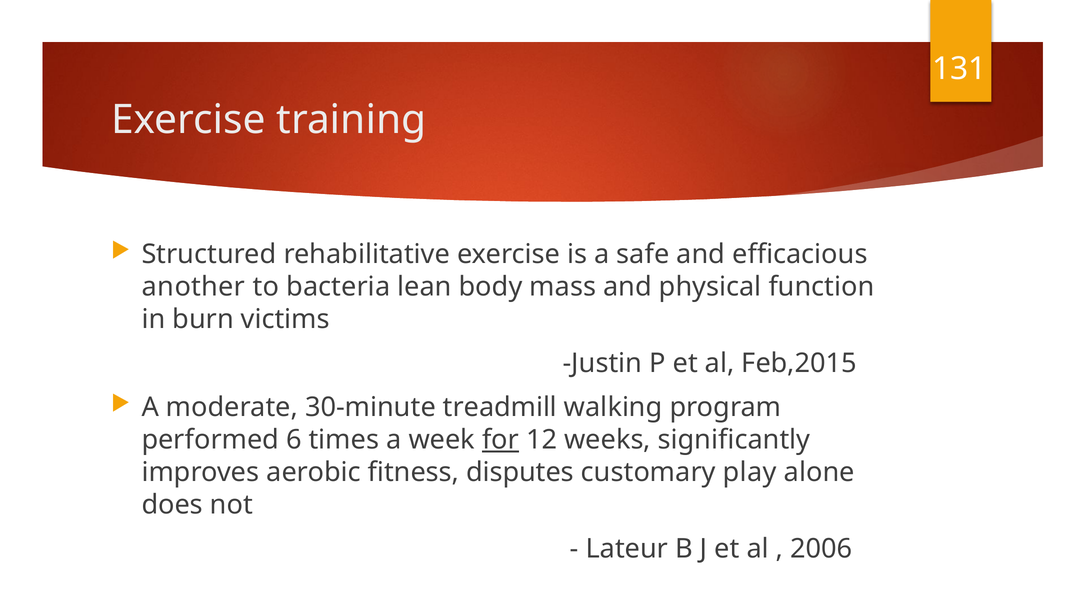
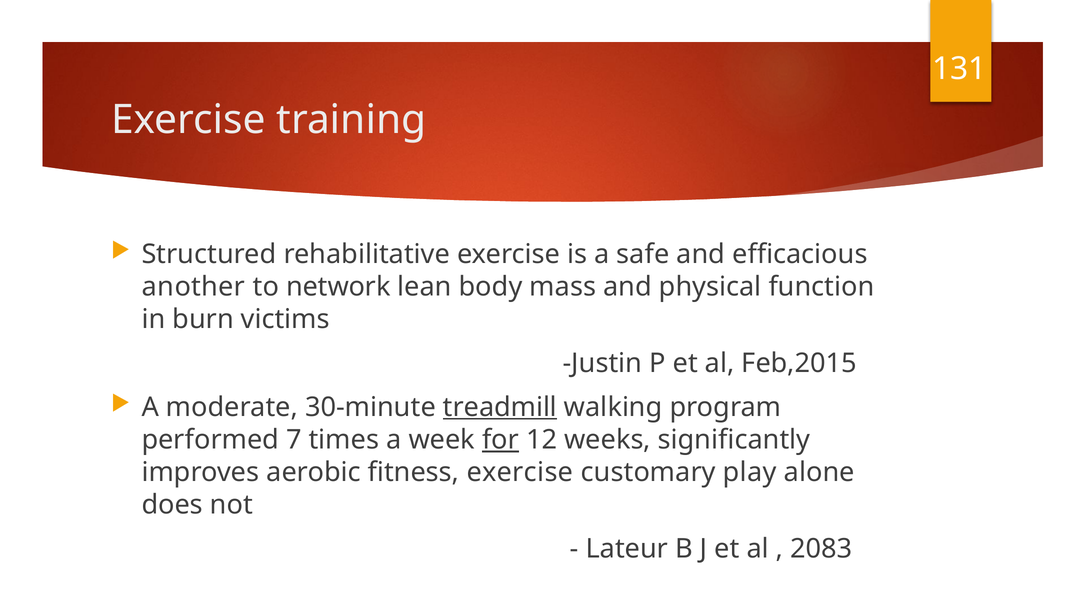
bacteria: bacteria -> network (338, 287)
treadmill underline: none -> present (500, 407)
6: 6 -> 7 (294, 440)
fitness disputes: disputes -> exercise (520, 472)
2006: 2006 -> 2083 (821, 549)
